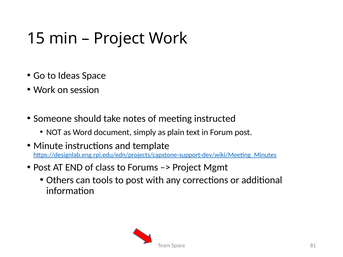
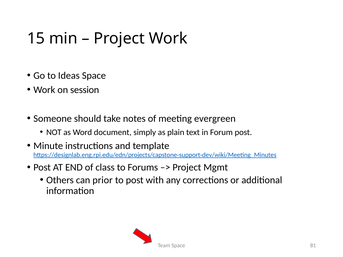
instructed: instructed -> evergreen (215, 119)
tools: tools -> prior (103, 180)
